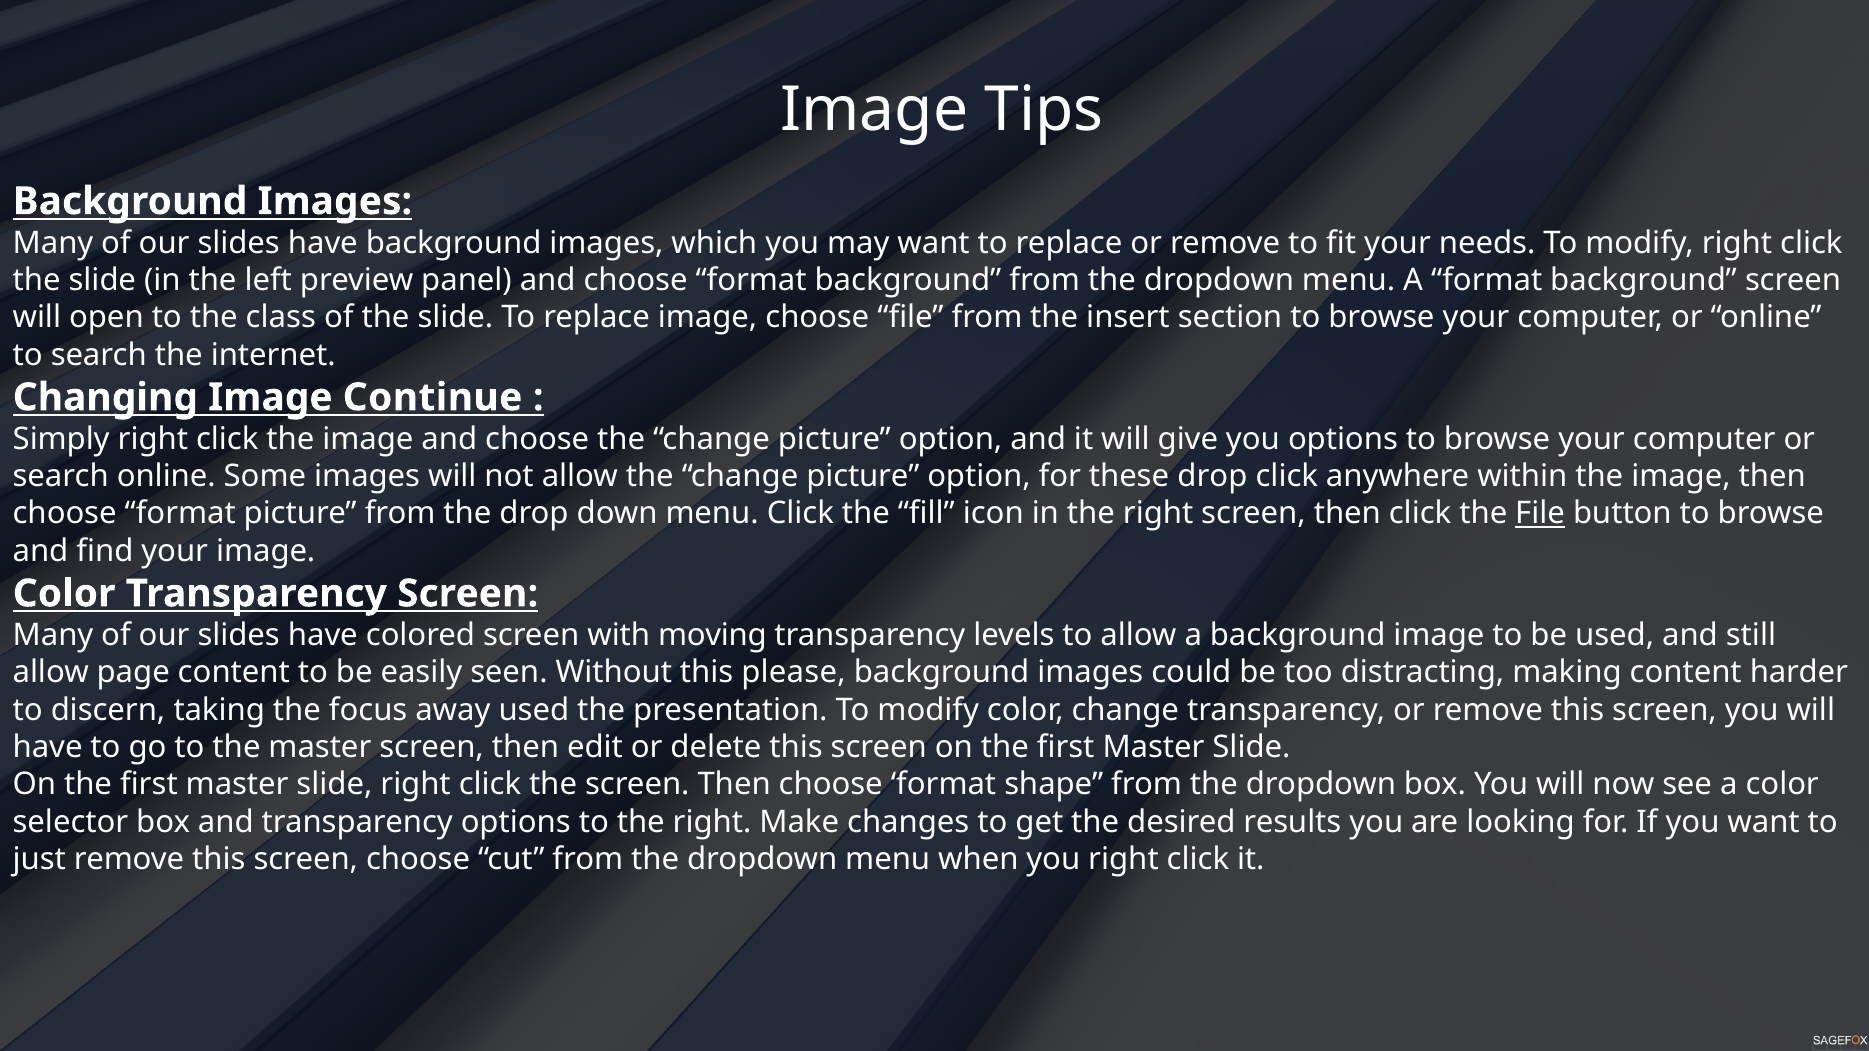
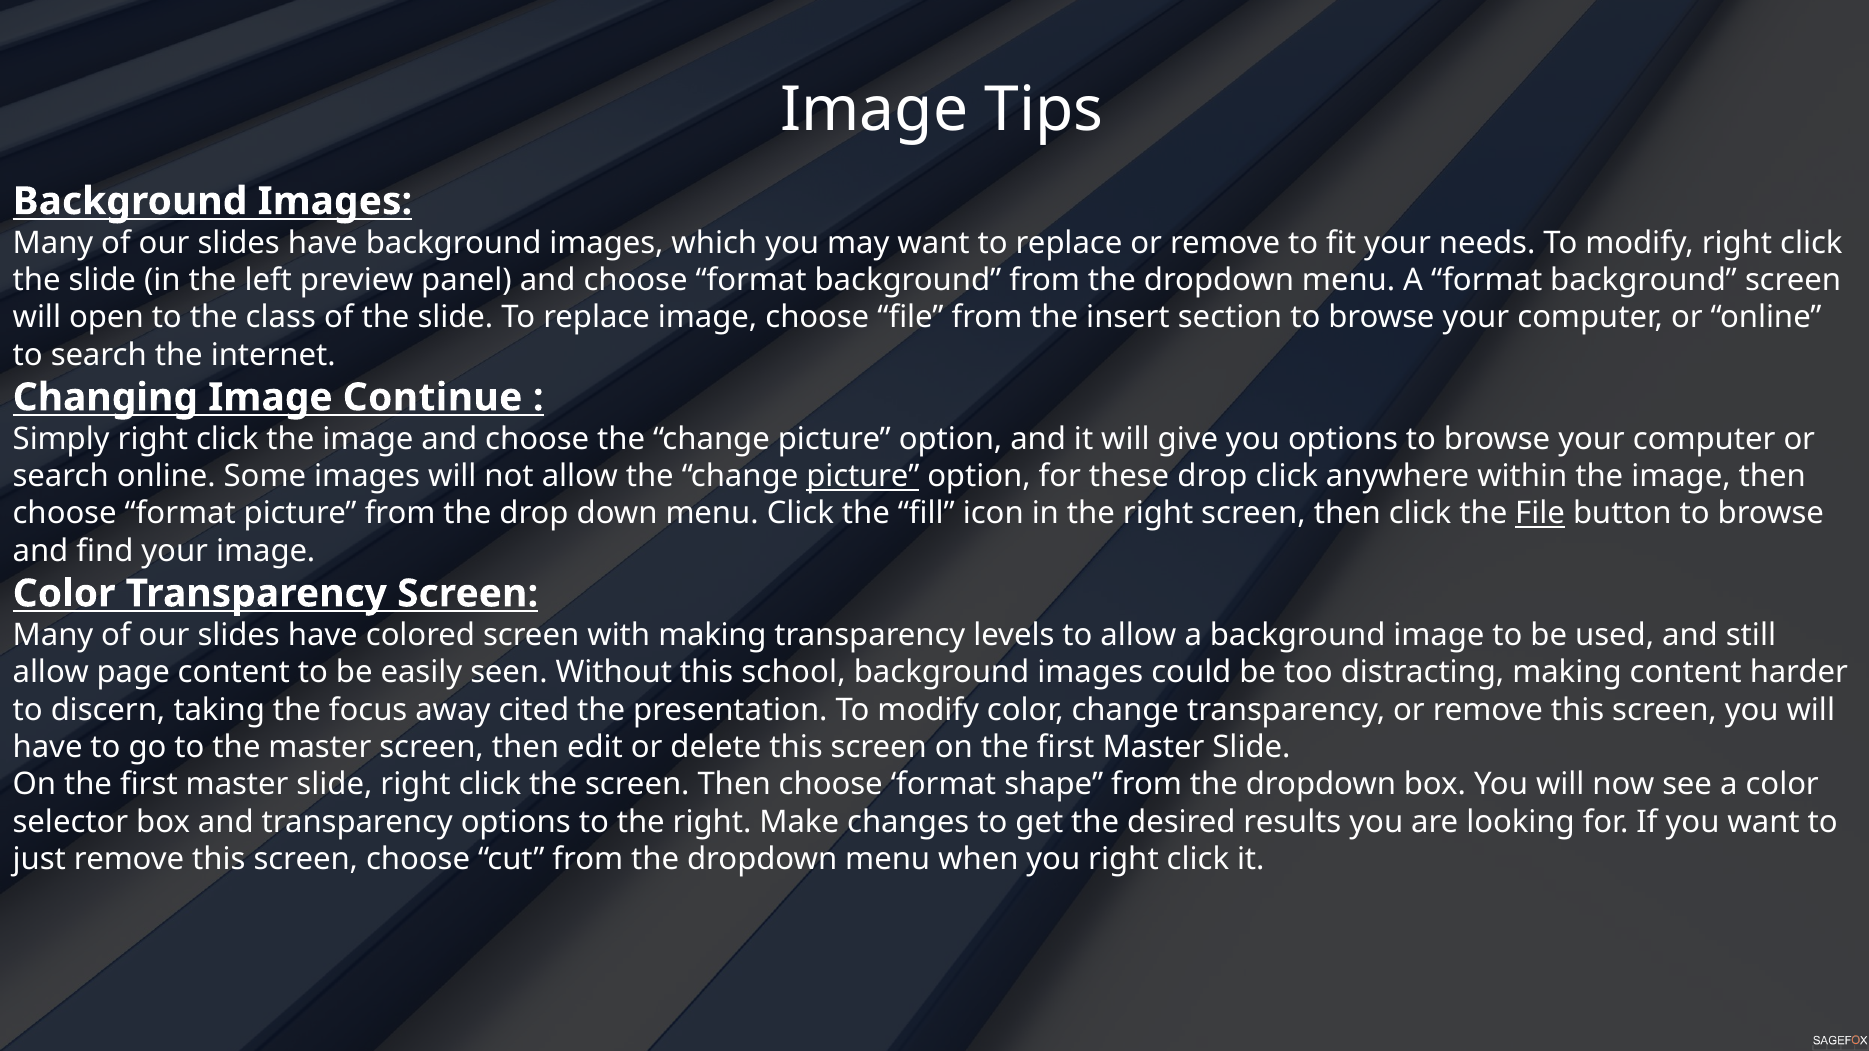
picture underline: none -> present (863, 476)
with moving: moving -> making (712, 635)
please: please -> school (793, 673)
away used: used -> cited (534, 710)
